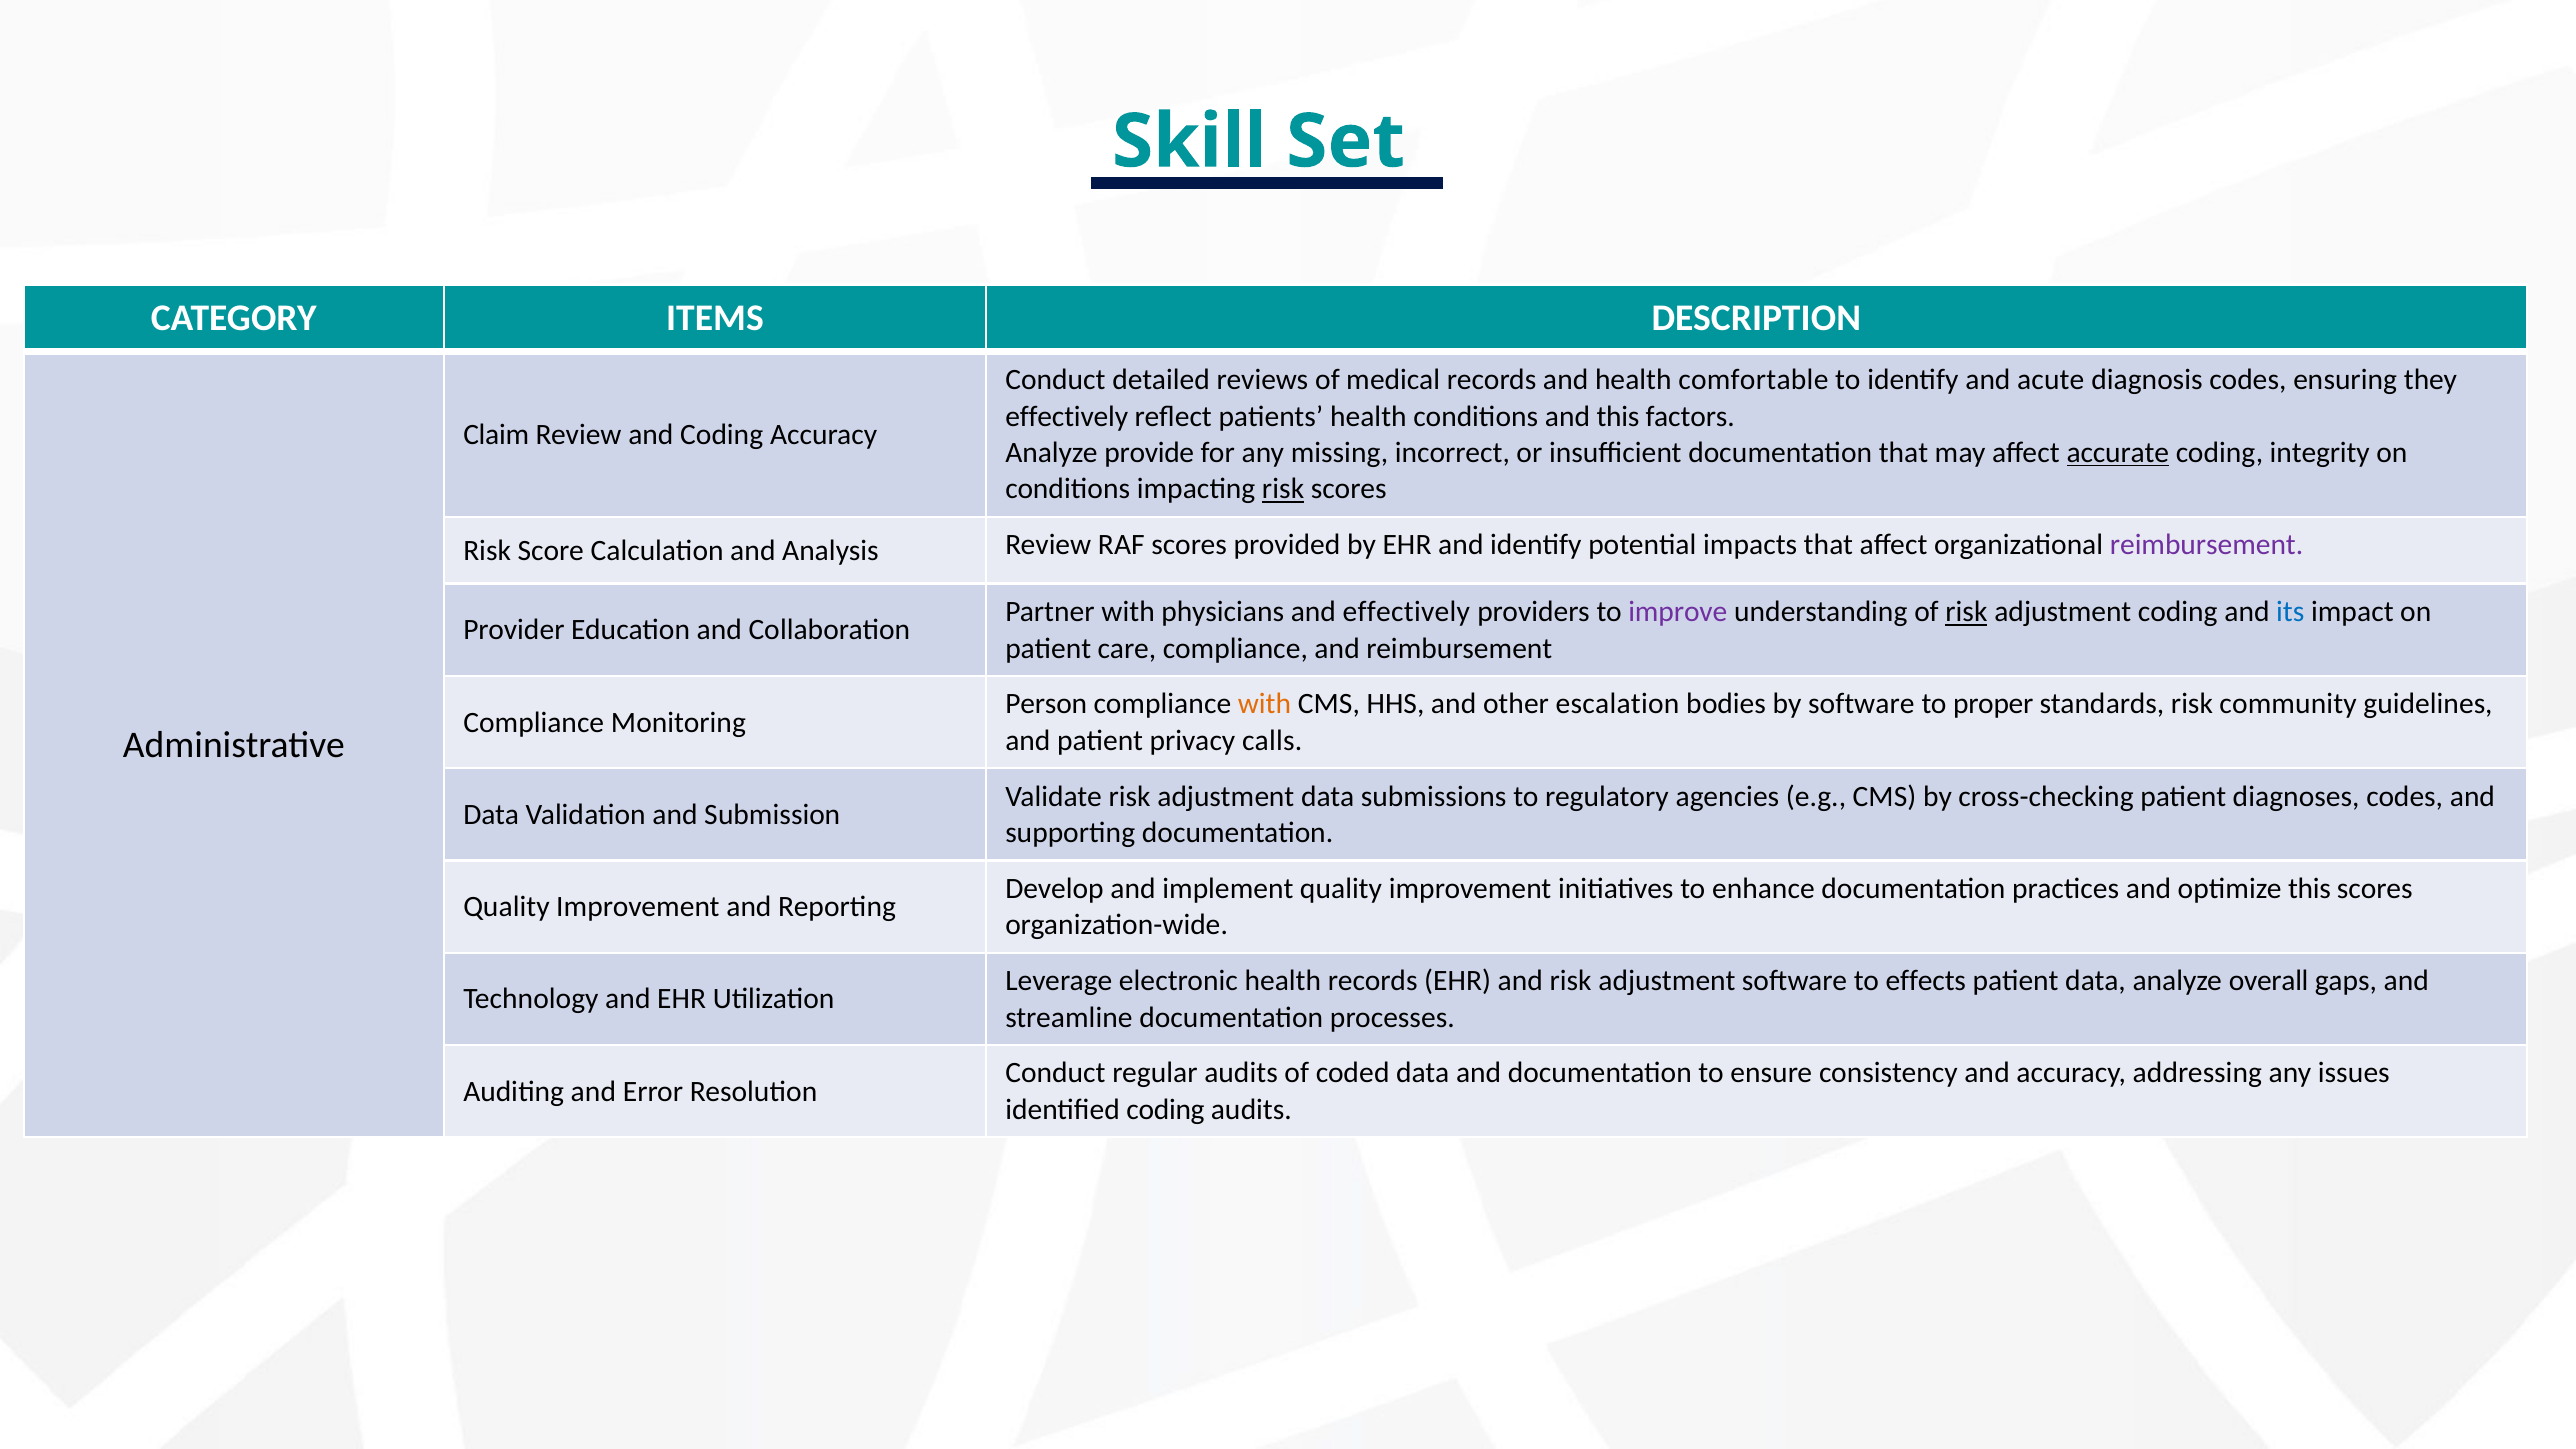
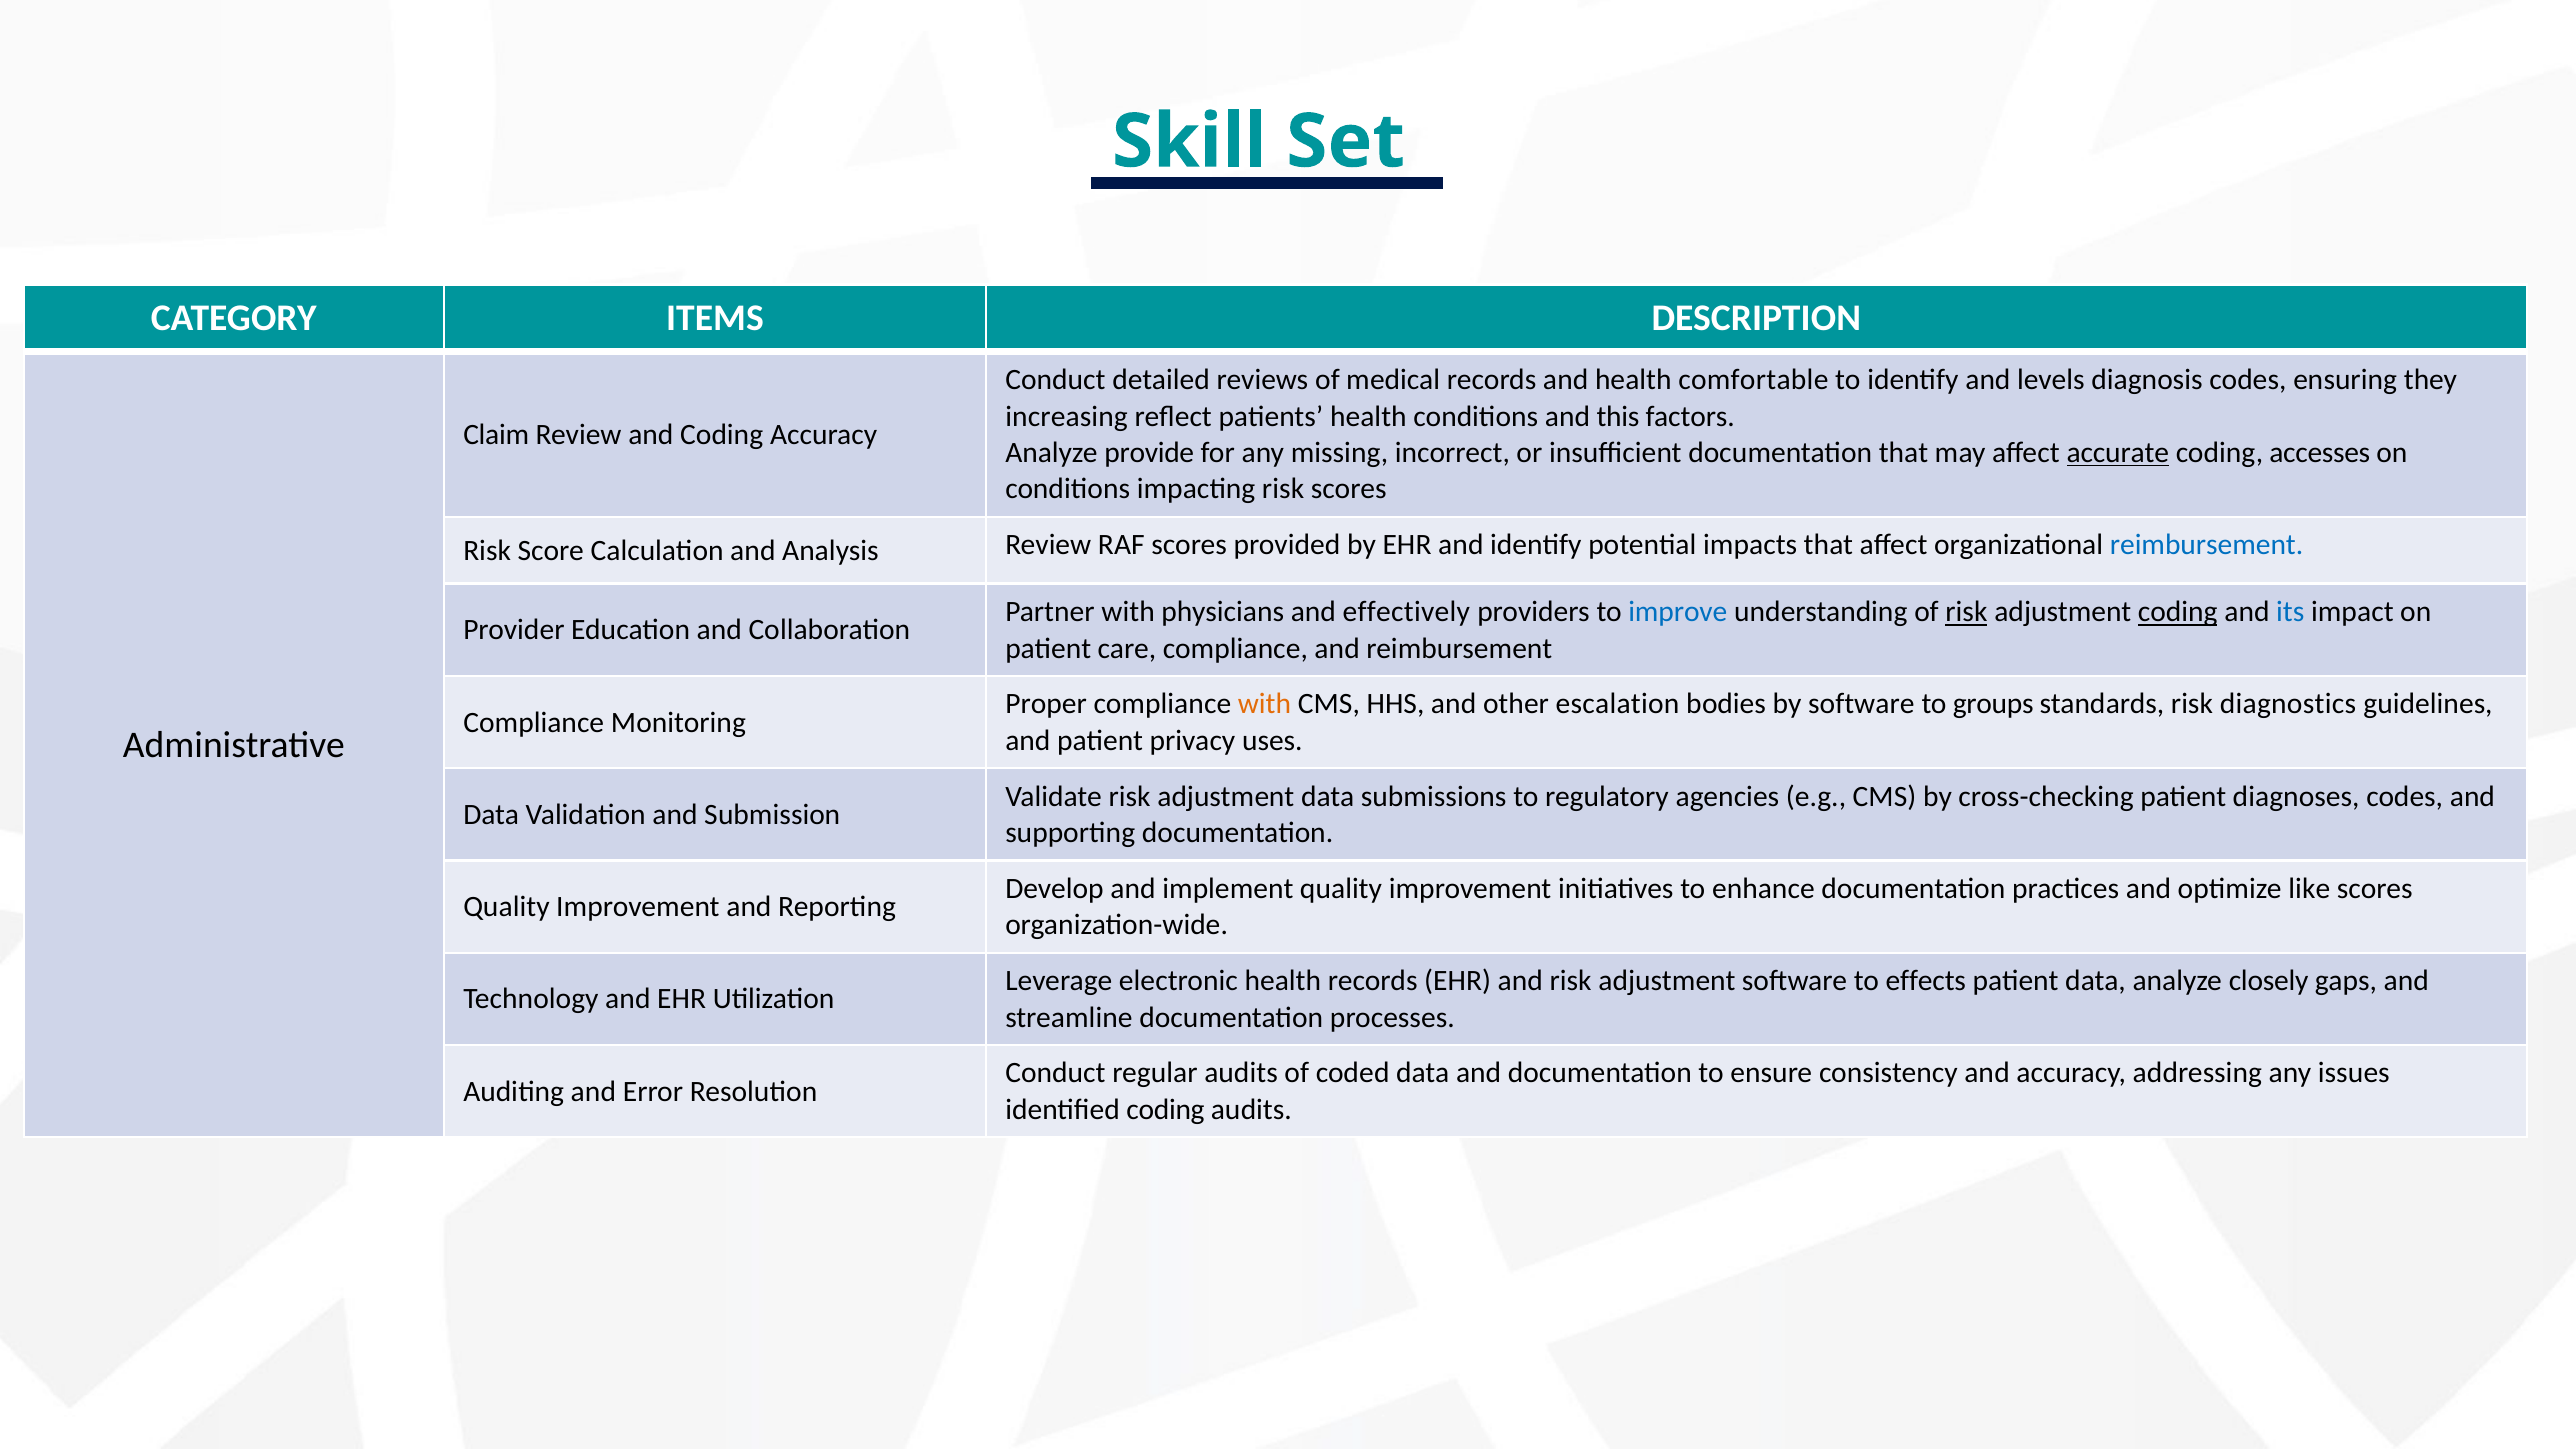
acute: acute -> levels (2051, 380)
effectively: effectively -> increasing (1067, 416)
integrity: integrity -> accesses (2320, 453)
risk underline: present -> none (1283, 489)
reimbursement colour: purple -> blue (2207, 545)
improve colour: purple -> blue (1678, 612)
coding underline: none -> present (2178, 612)
Person: Person -> Proper (1046, 704)
proper: proper -> groups (1993, 704)
community: community -> diagnostics (2288, 704)
calls: calls -> uses (1272, 741)
optimize this: this -> like (2309, 889)
overall: overall -> closely (2269, 981)
